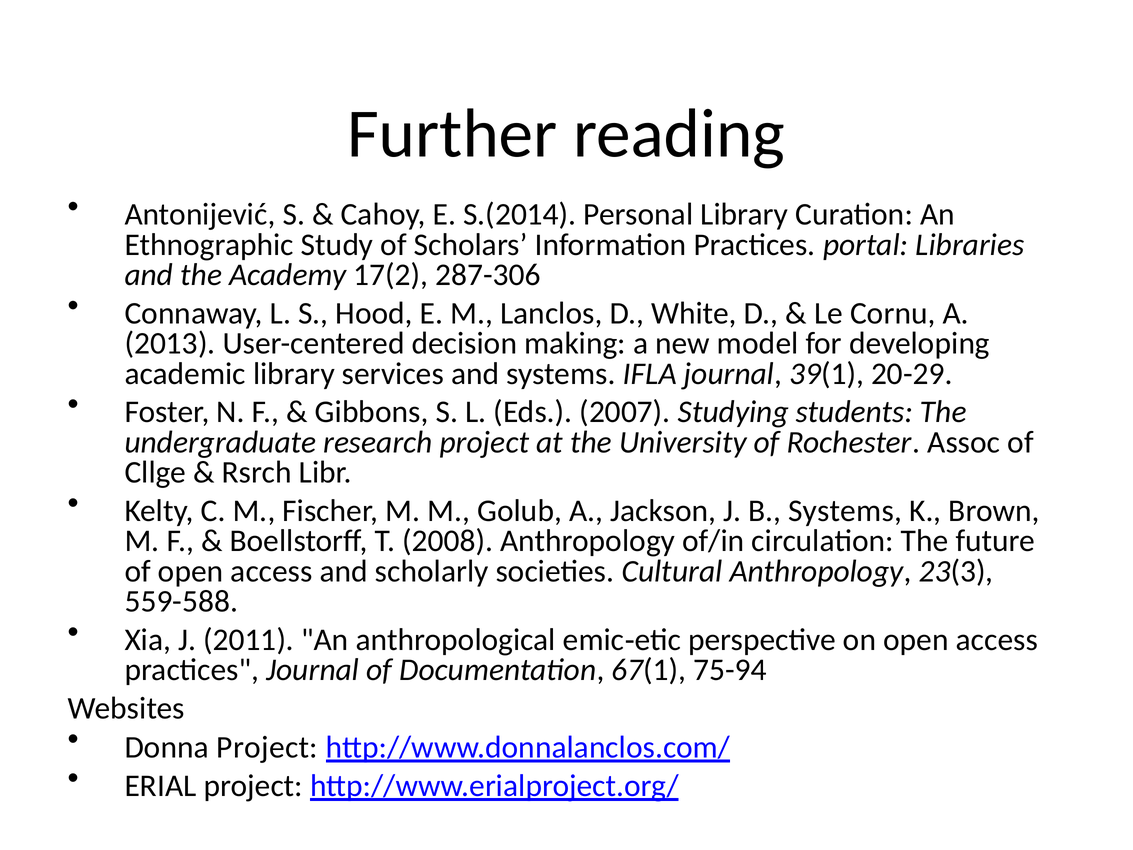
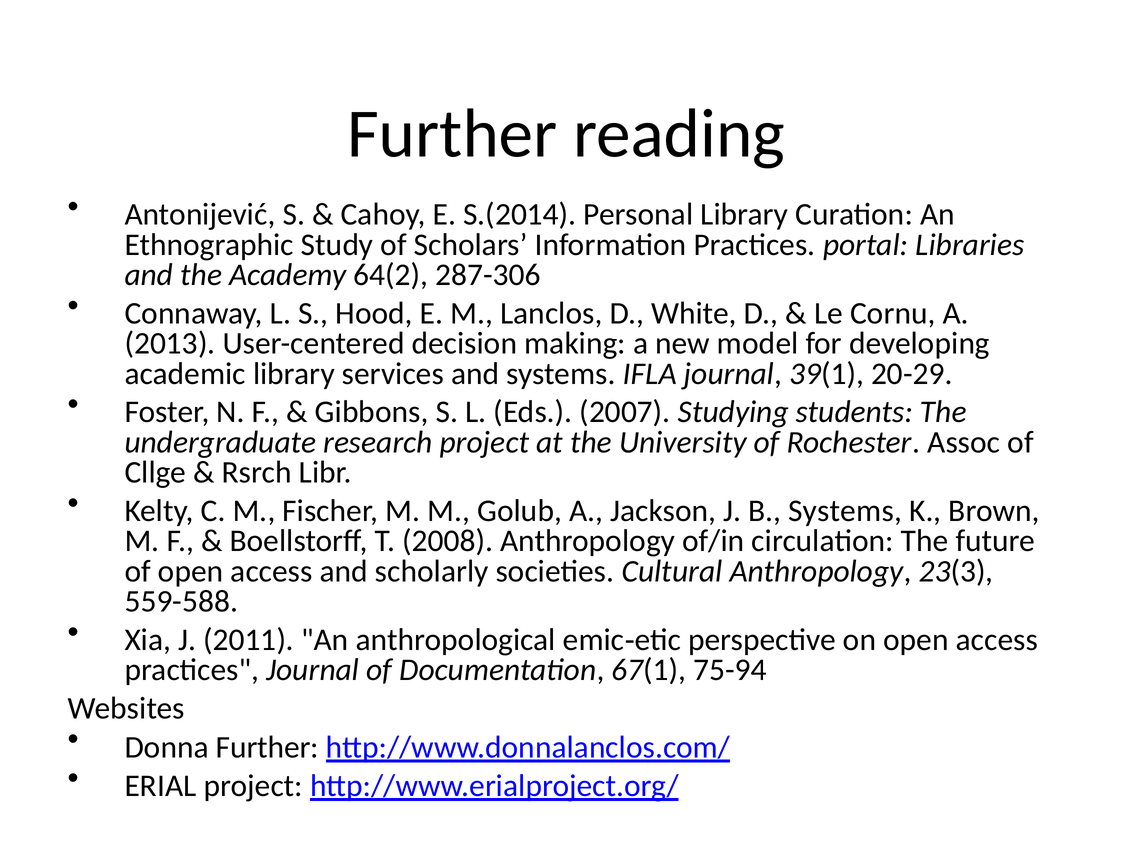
17(2: 17(2 -> 64(2 (391, 275)
Donna Project: Project -> Further (267, 747)
